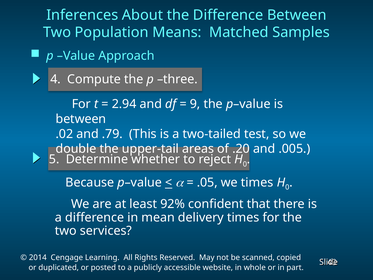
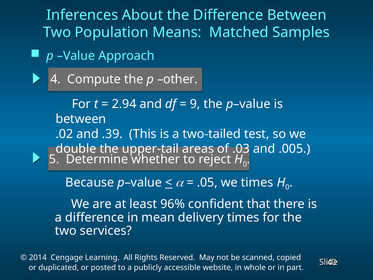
three: three -> other (177, 79)
.79: .79 -> .39 (112, 134)
.20: .20 -> .03 (241, 149)
92%: 92% -> 96% (173, 204)
